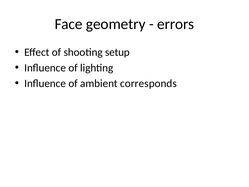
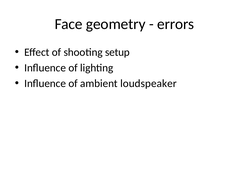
corresponds: corresponds -> loudspeaker (148, 83)
